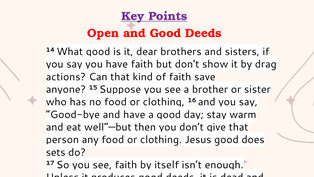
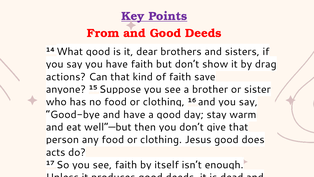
Open: Open -> From (103, 33)
sets: sets -> acts (56, 152)
